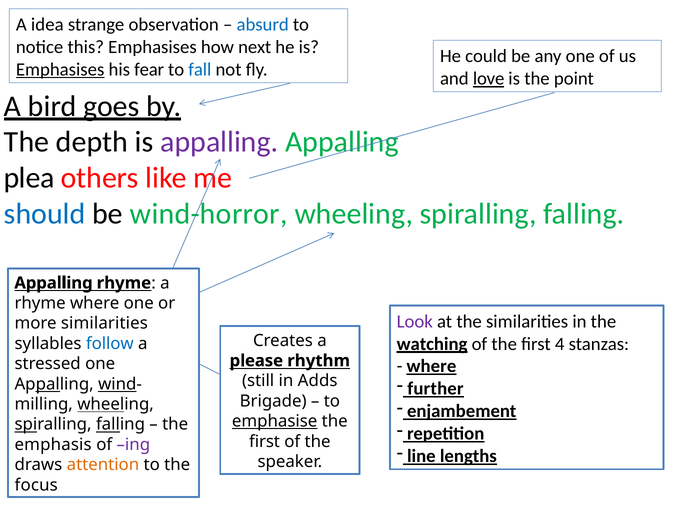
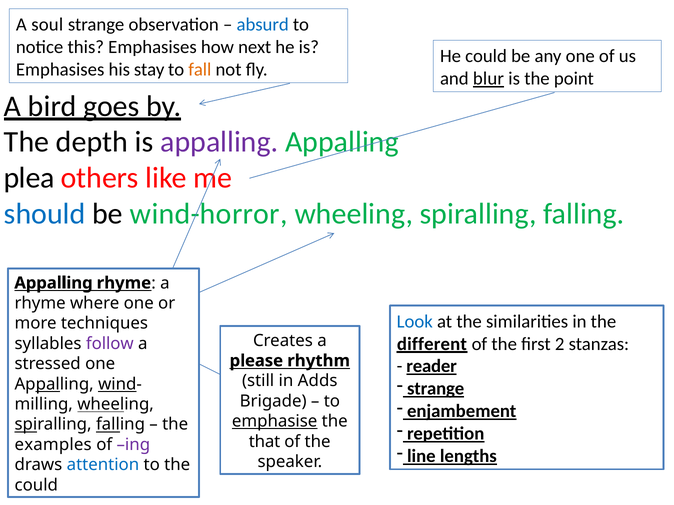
idea: idea -> soul (47, 24)
Emphasises underline: present -> none (60, 69)
fear: fear -> stay (149, 69)
fall colour: blue -> orange (200, 69)
love: love -> blur (488, 79)
Look colour: purple -> blue (415, 322)
more similarities: similarities -> techniques (104, 324)
watching: watching -> different (432, 344)
4: 4 -> 2 (560, 344)
follow colour: blue -> purple (110, 344)
where: where -> reader (432, 367)
further: further -> strange (436, 389)
first: first -> that (265, 442)
emphasis: emphasis -> examples (53, 445)
attention colour: orange -> blue (103, 465)
focus: focus -> could (36, 485)
